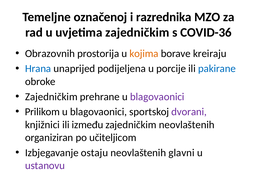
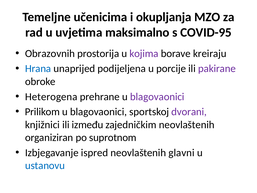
označenoj: označenoj -> učenicima (100, 17)
razrednika: razrednika -> okupljanja (164, 17)
uvjetima zajedničkim: zajedničkim -> maksimalno (137, 32)
COVID-36: COVID-36 -> COVID-95 (206, 32)
kojima colour: orange -> purple (144, 53)
pakirane colour: blue -> purple (217, 69)
Zajedničkim: Zajedničkim -> Heterogena (51, 97)
učiteljicom: učiteljicom -> suprotnom (113, 137)
ostaju: ostaju -> ispred (95, 153)
ustanovu colour: purple -> blue (45, 165)
